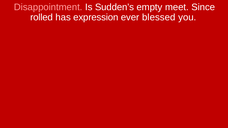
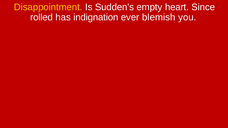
Disappointment colour: pink -> yellow (48, 7)
meet: meet -> heart (177, 7)
expression: expression -> indignation (96, 17)
blessed: blessed -> blemish (159, 17)
